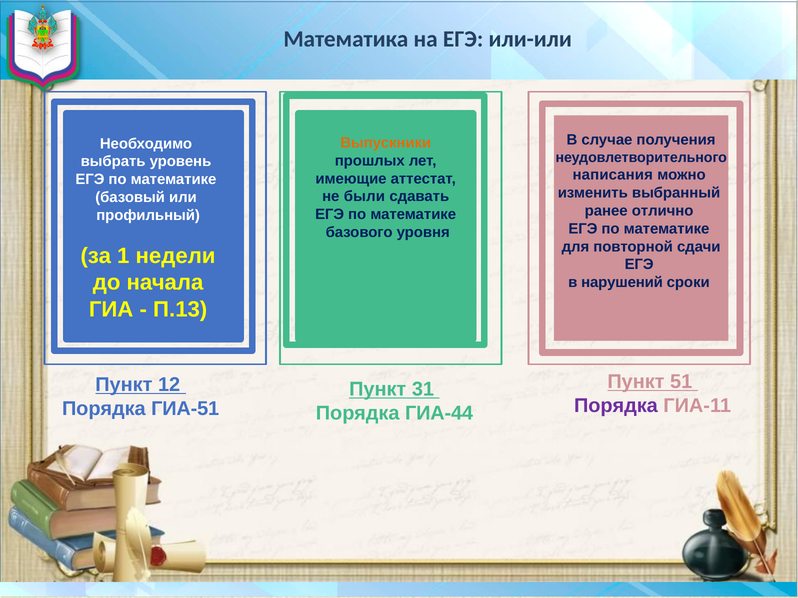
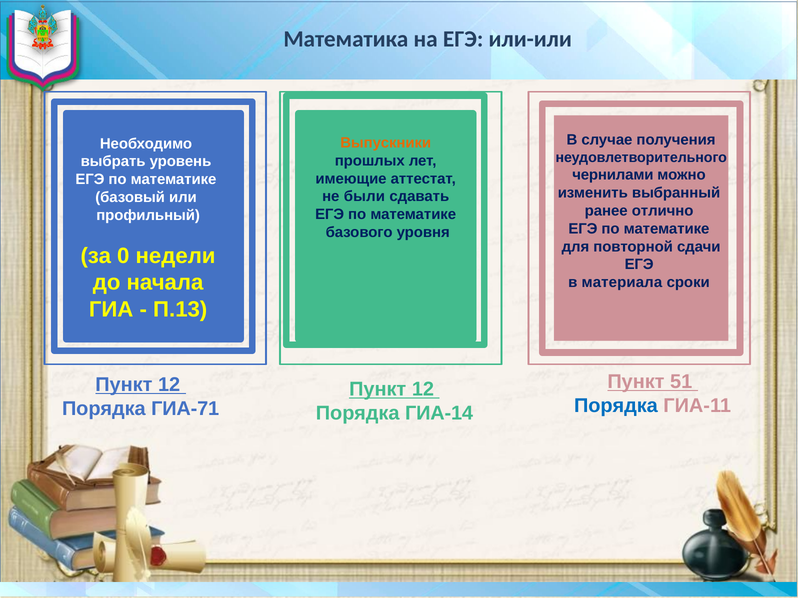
написания: написания -> чернилами (613, 175)
1: 1 -> 0 (123, 256)
нарушений: нарушений -> материала (622, 283)
31: 31 -> 12 (423, 390)
Порядка colour: purple -> blue (616, 406)
ГИА-51: ГИА-51 -> ГИА-71 (185, 409)
ГИА-44: ГИА-44 -> ГИА-14 (439, 414)
